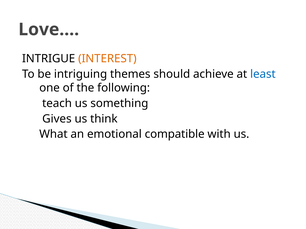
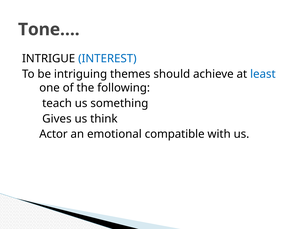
Love…: Love… -> Tone… (49, 30)
INTEREST colour: orange -> blue (107, 59)
What: What -> Actor (53, 135)
